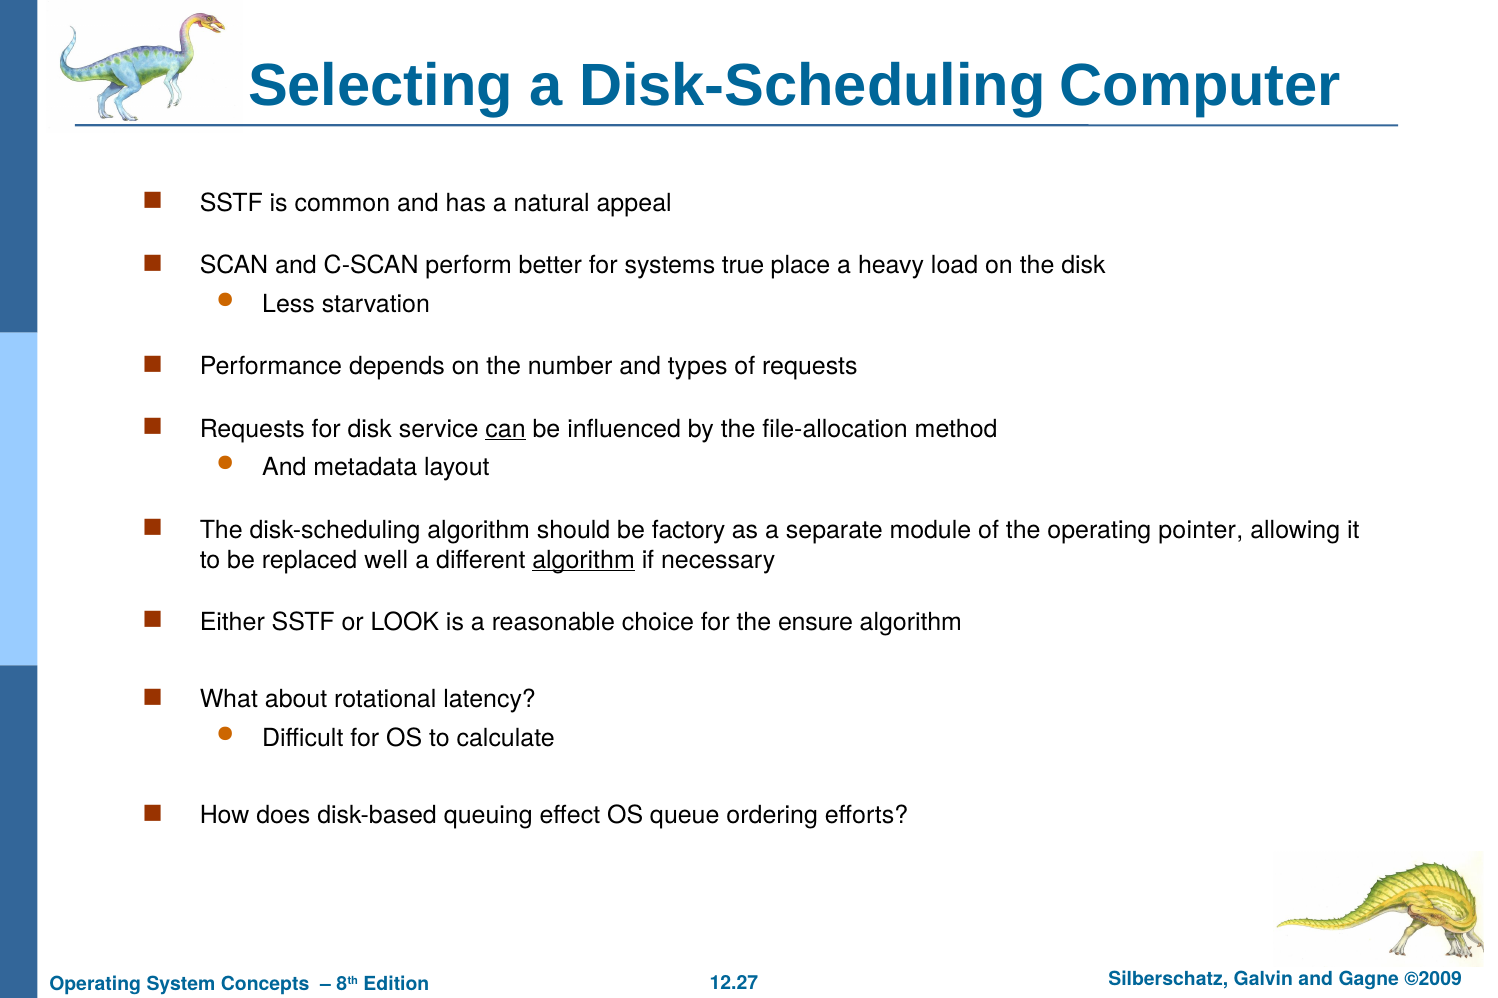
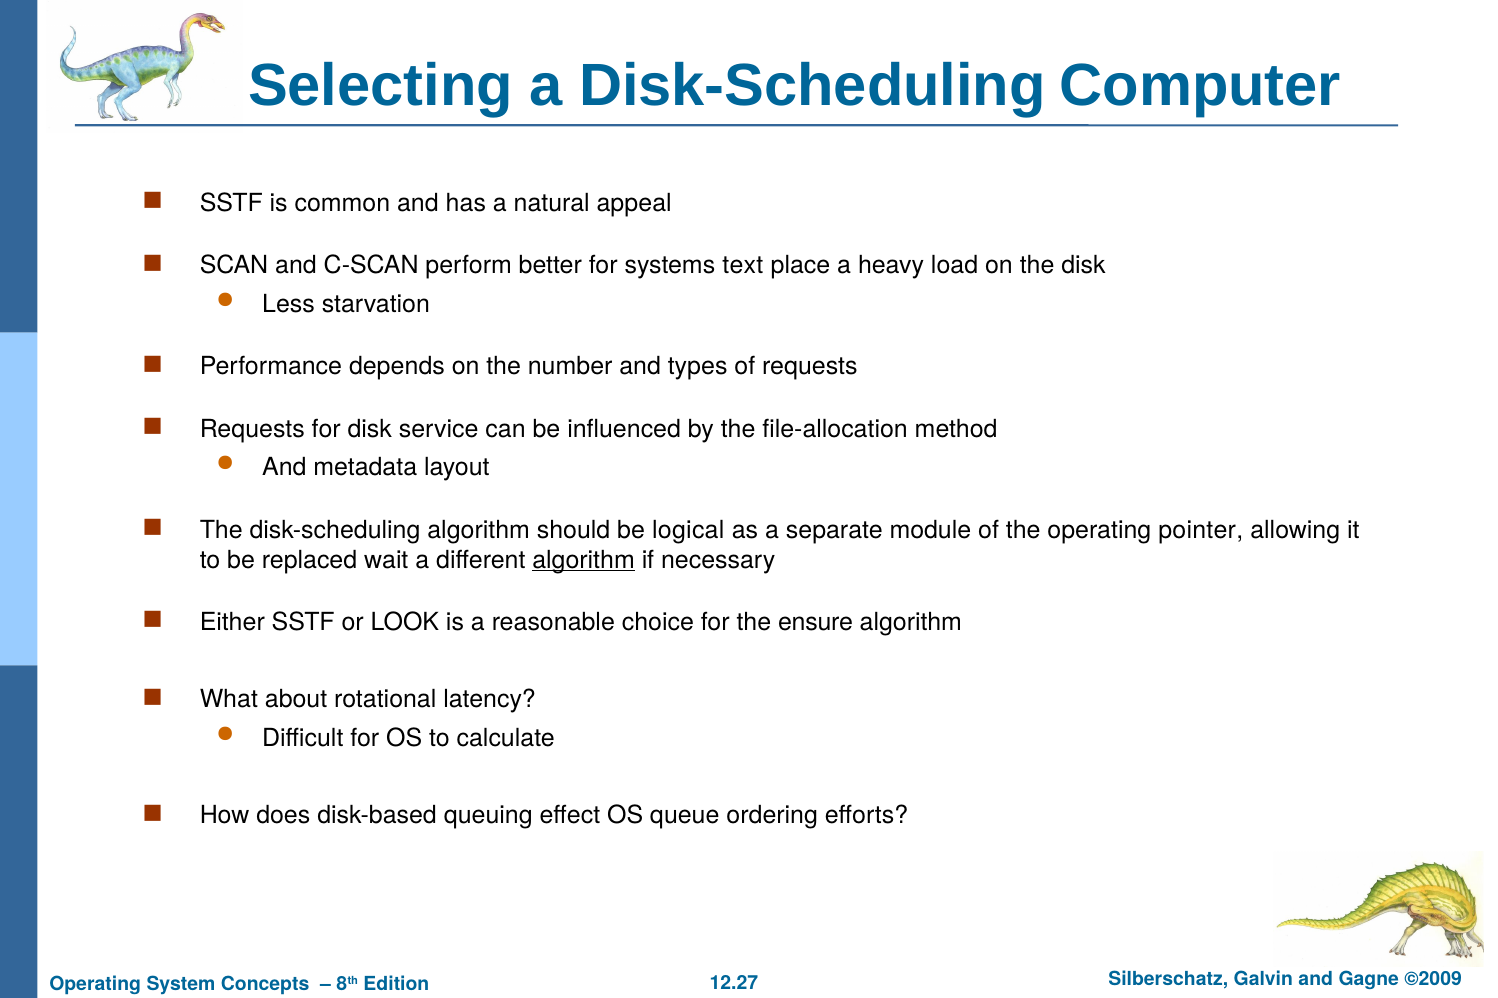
true: true -> text (743, 266)
can underline: present -> none (506, 429)
factory: factory -> logical (688, 530)
well: well -> wait (386, 560)
